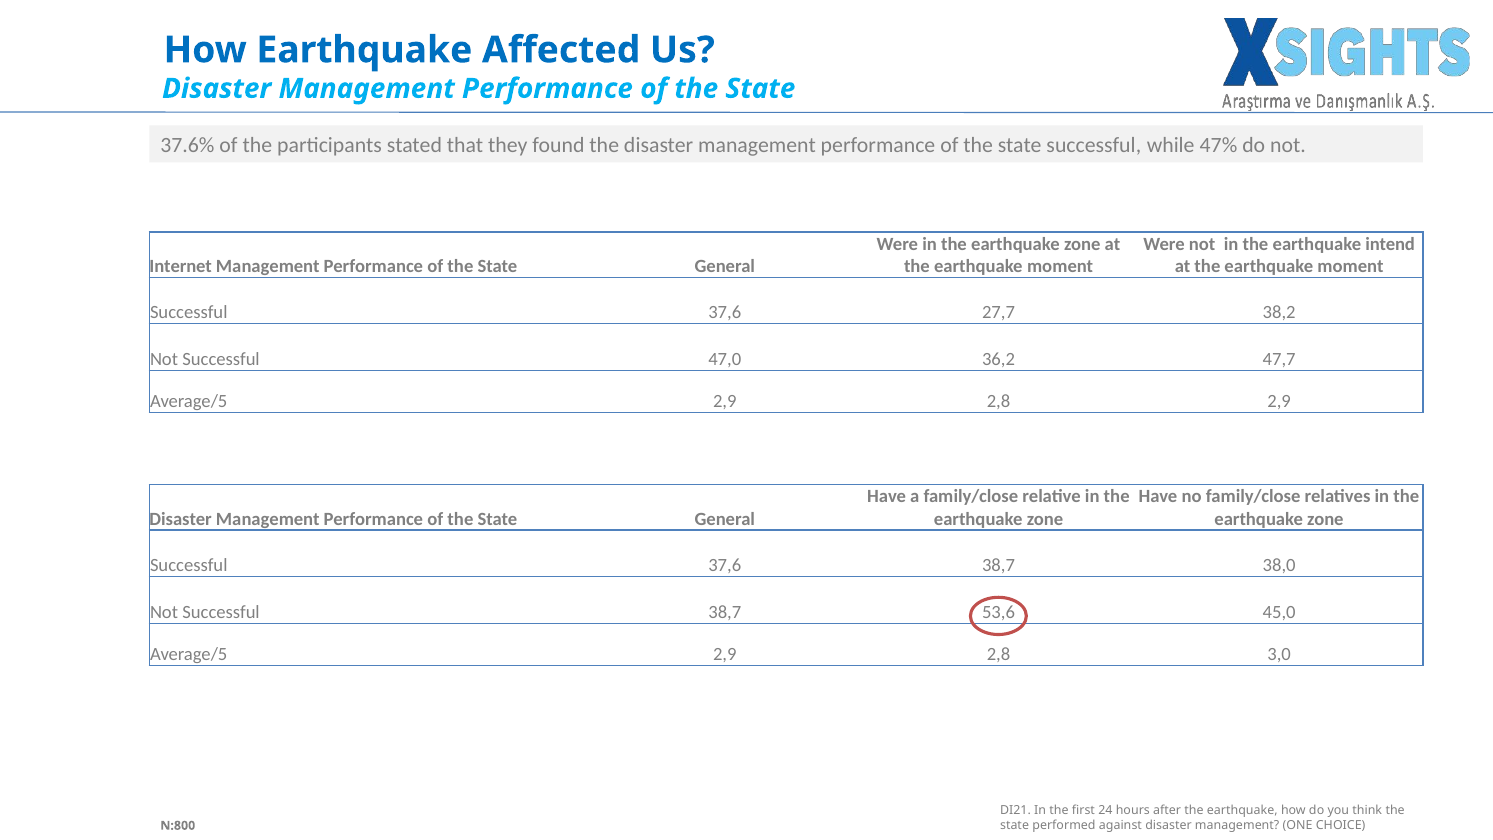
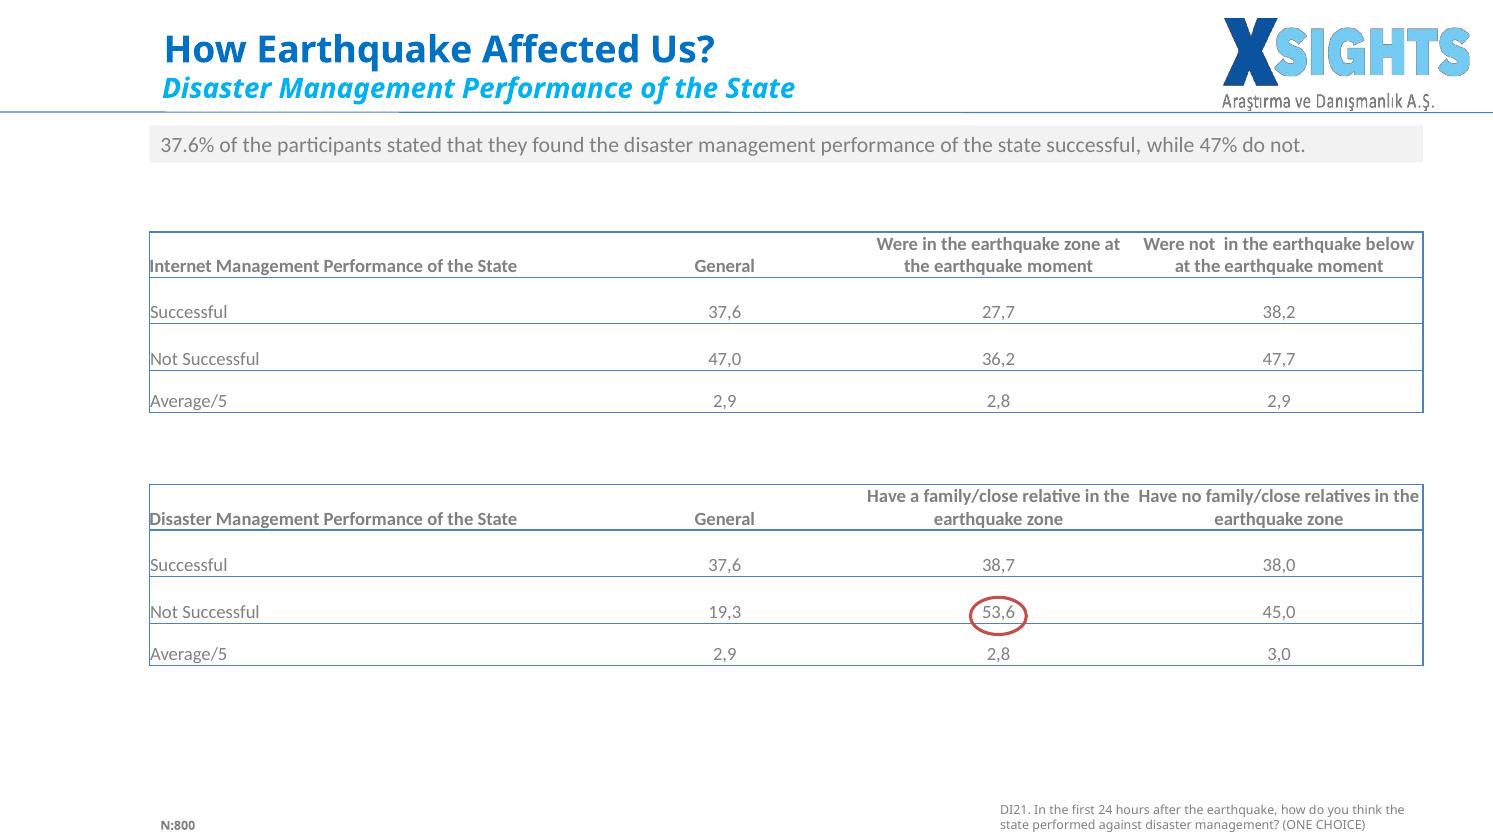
intend: intend -> below (1390, 244)
Successful 38,7: 38,7 -> 19,3 (725, 612)
